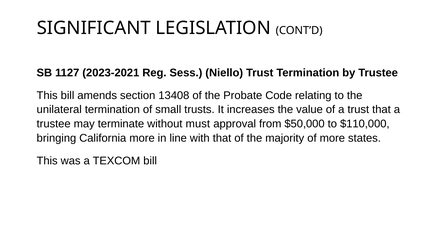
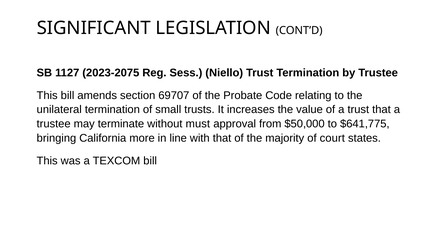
2023-2021: 2023-2021 -> 2023-2075 (111, 73)
13408: 13408 -> 69707 (174, 95)
$110,000: $110,000 -> $641,775 (365, 124)
of more: more -> court (332, 138)
